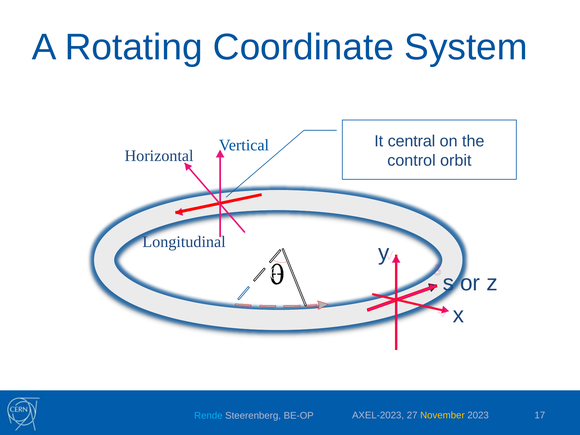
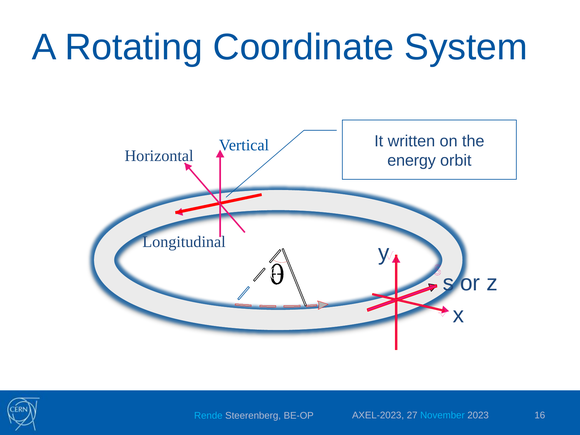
central: central -> written (411, 141)
control: control -> energy (412, 160)
November colour: yellow -> light blue (442, 415)
17: 17 -> 16 (540, 415)
